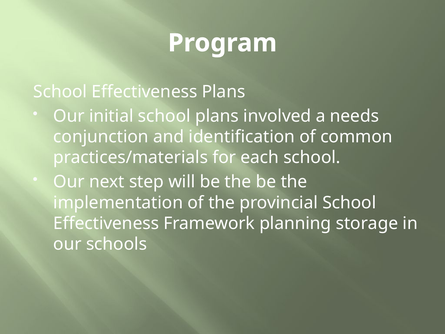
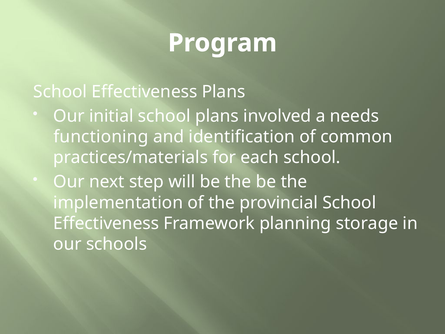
conjunction: conjunction -> functioning (101, 137)
